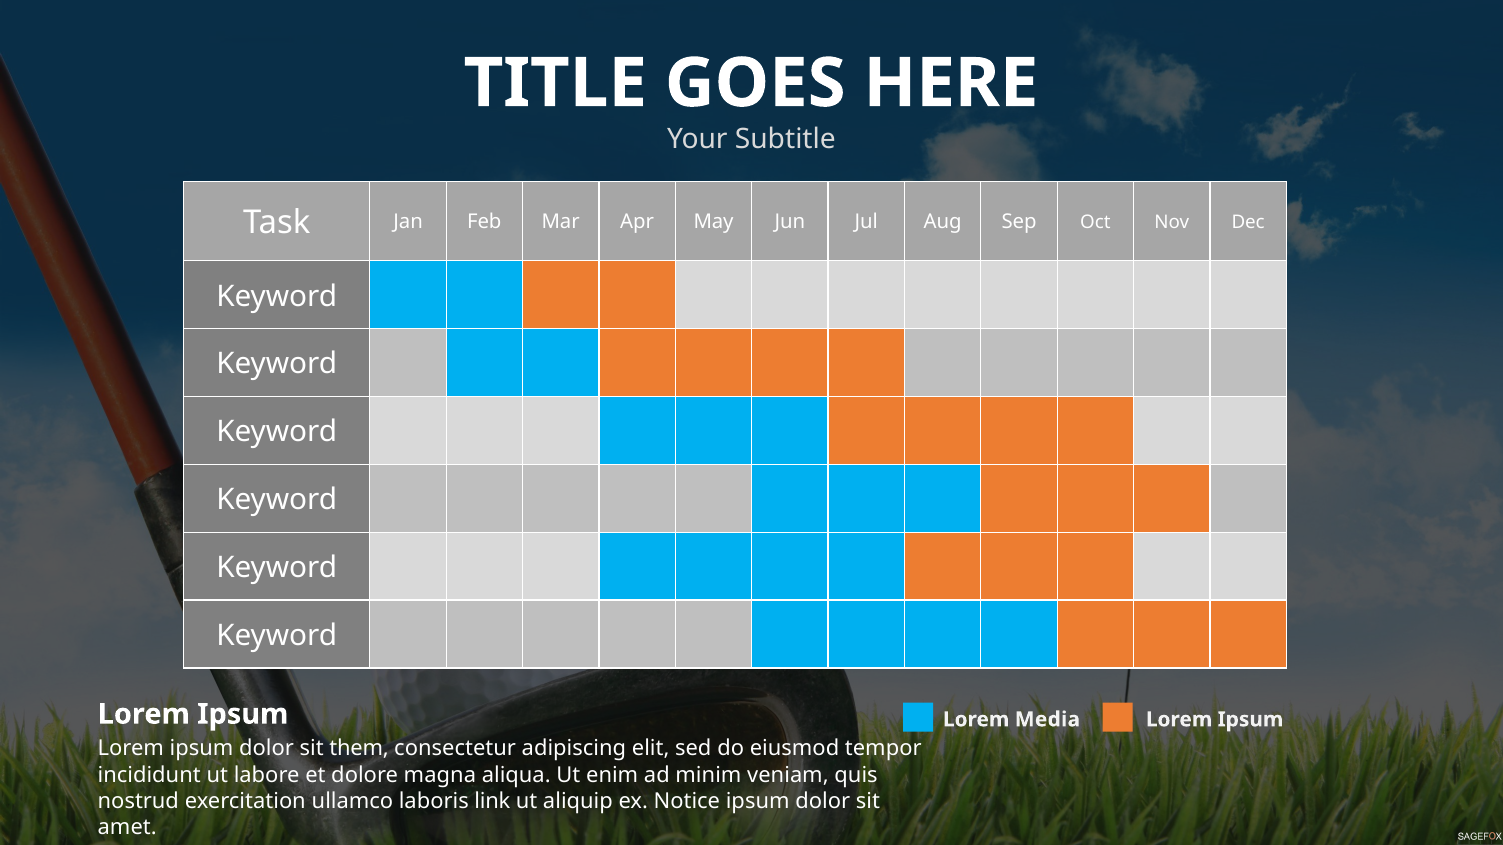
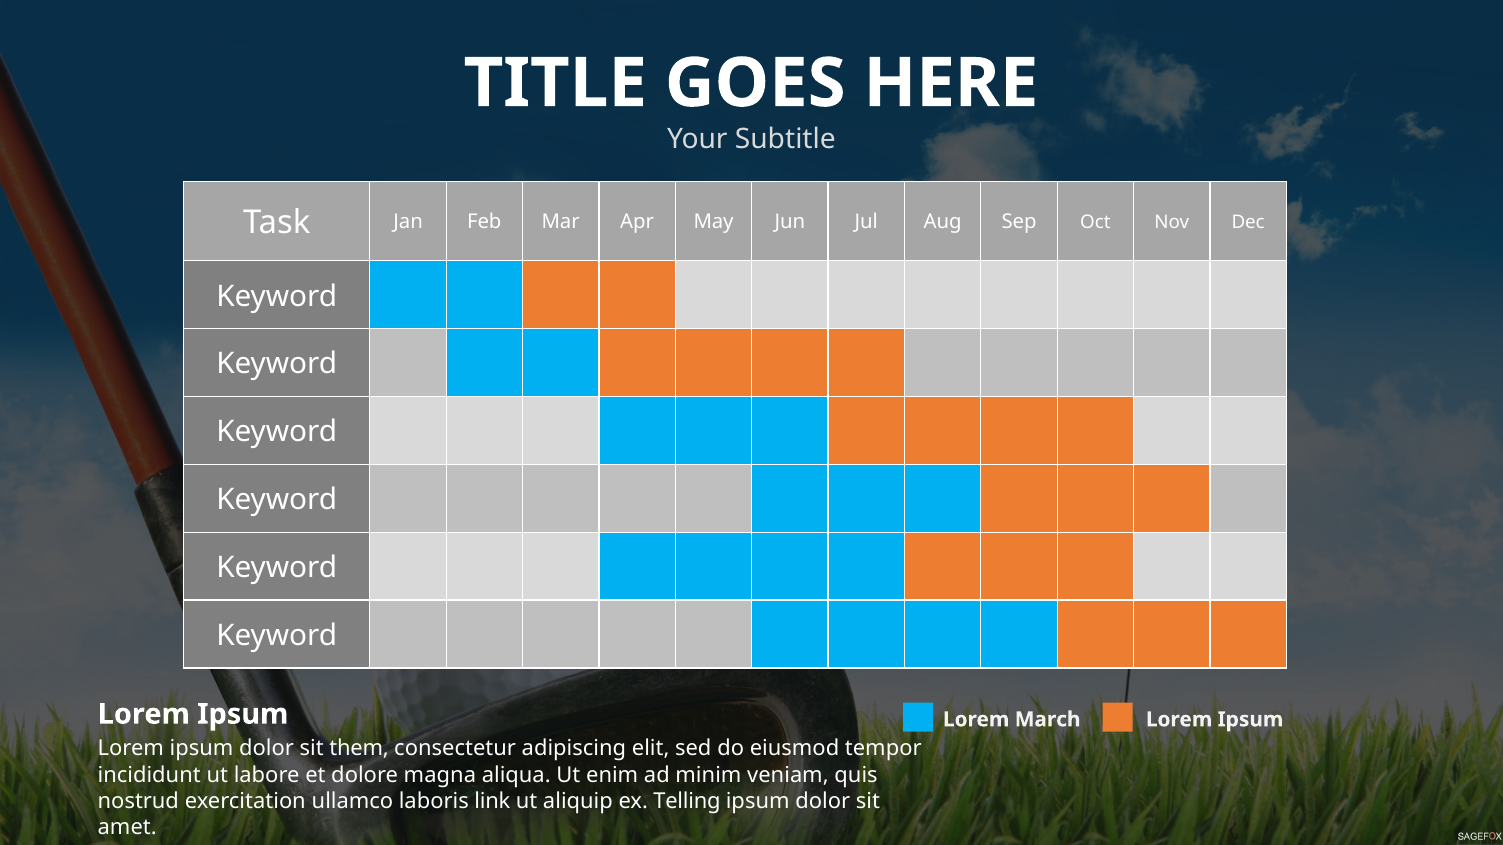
Media: Media -> March (1048, 720)
Notice: Notice -> Telling (687, 802)
